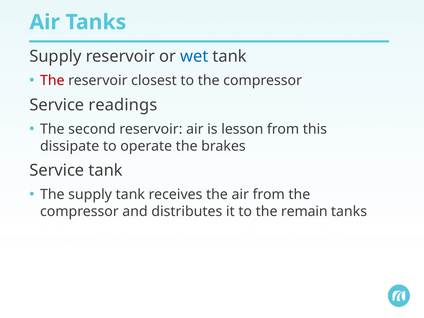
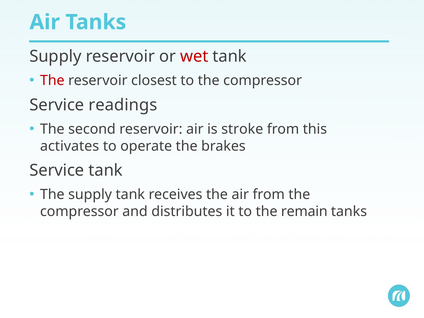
wet colour: blue -> red (194, 56)
lesson: lesson -> stroke (242, 129)
dissipate: dissipate -> activates (70, 146)
